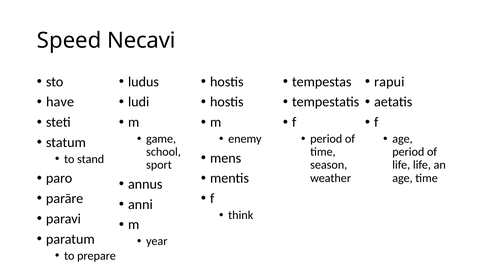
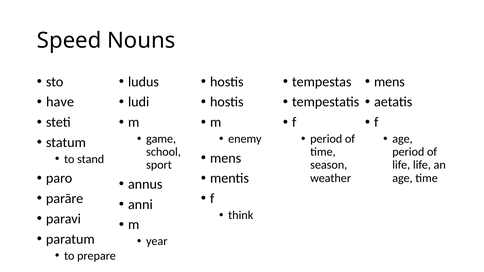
Necavi: Necavi -> Nouns (141, 41)
rapui: rapui -> mens (389, 82)
